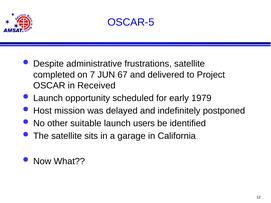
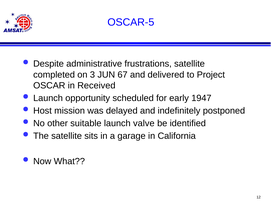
7: 7 -> 3 (92, 75)
1979: 1979 -> 1947 (201, 98)
users: users -> valve (144, 123)
